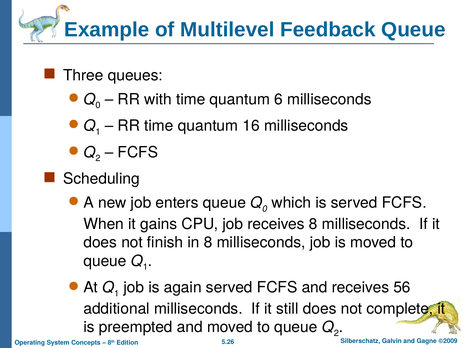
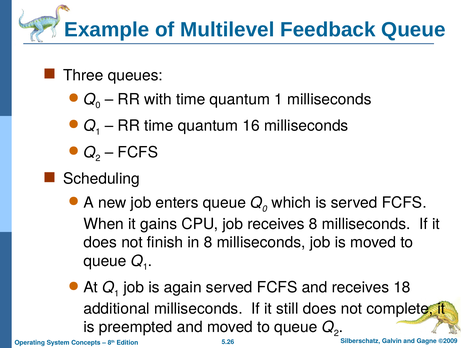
quantum 6: 6 -> 1 (279, 99)
56: 56 -> 18 (402, 288)
